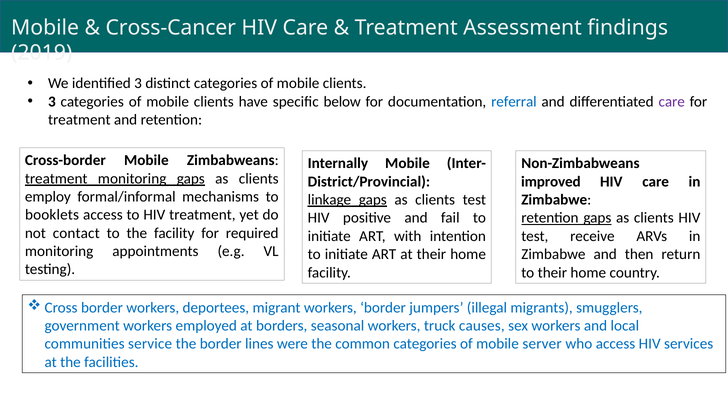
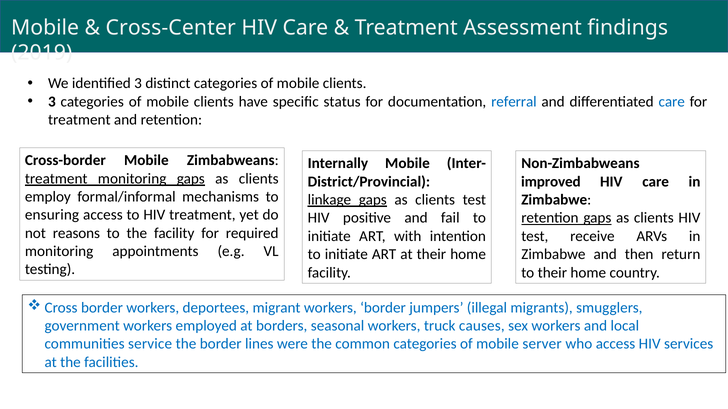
Cross-Cancer: Cross-Cancer -> Cross-Center (171, 28)
below: below -> status (342, 102)
care colour: purple -> blue (672, 102)
booklets: booklets -> ensuring (52, 215)
contact: contact -> reasons (76, 233)
